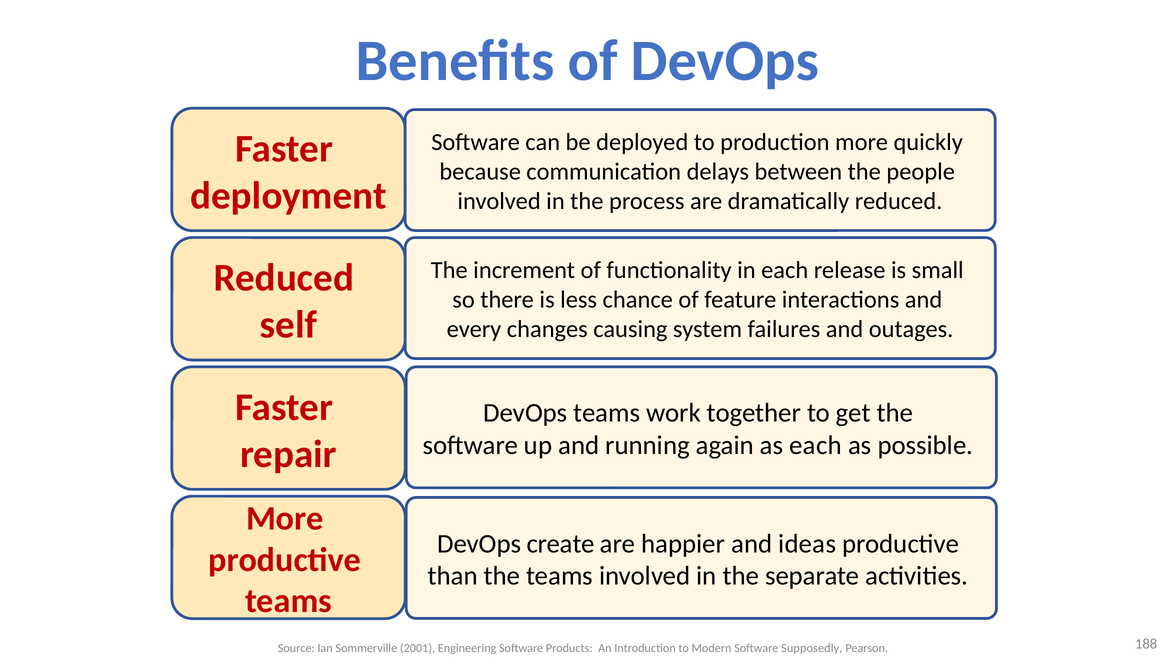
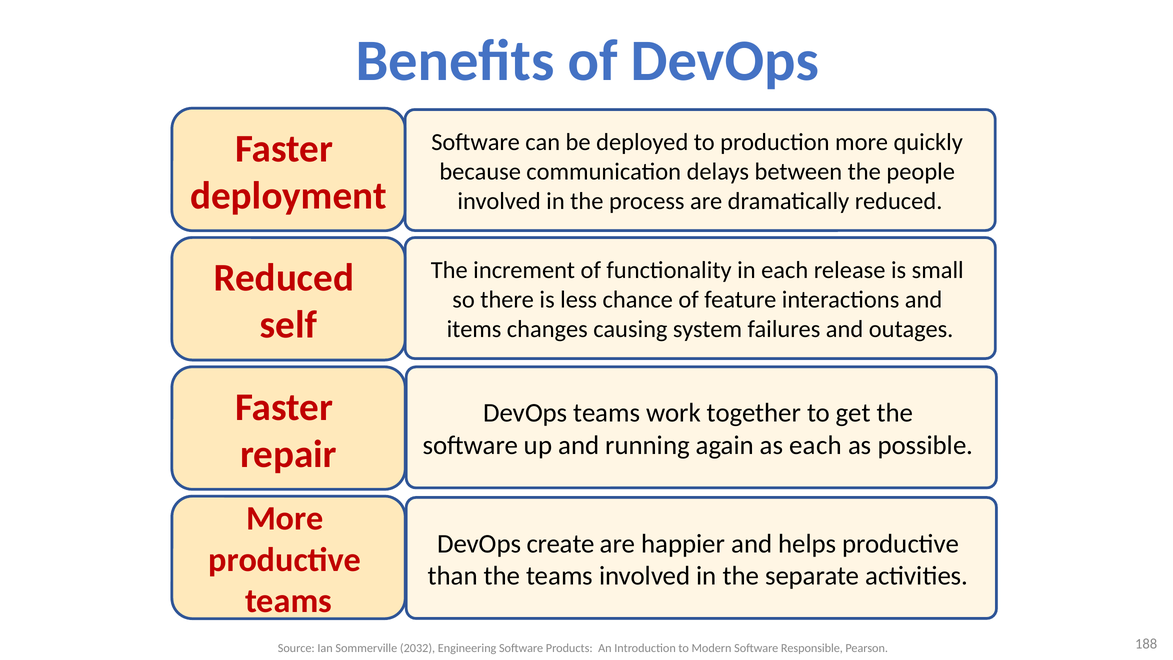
every: every -> items (474, 329)
ideas: ideas -> helps (807, 544)
2001: 2001 -> 2032 (418, 648)
Supposedly: Supposedly -> Responsible (812, 648)
